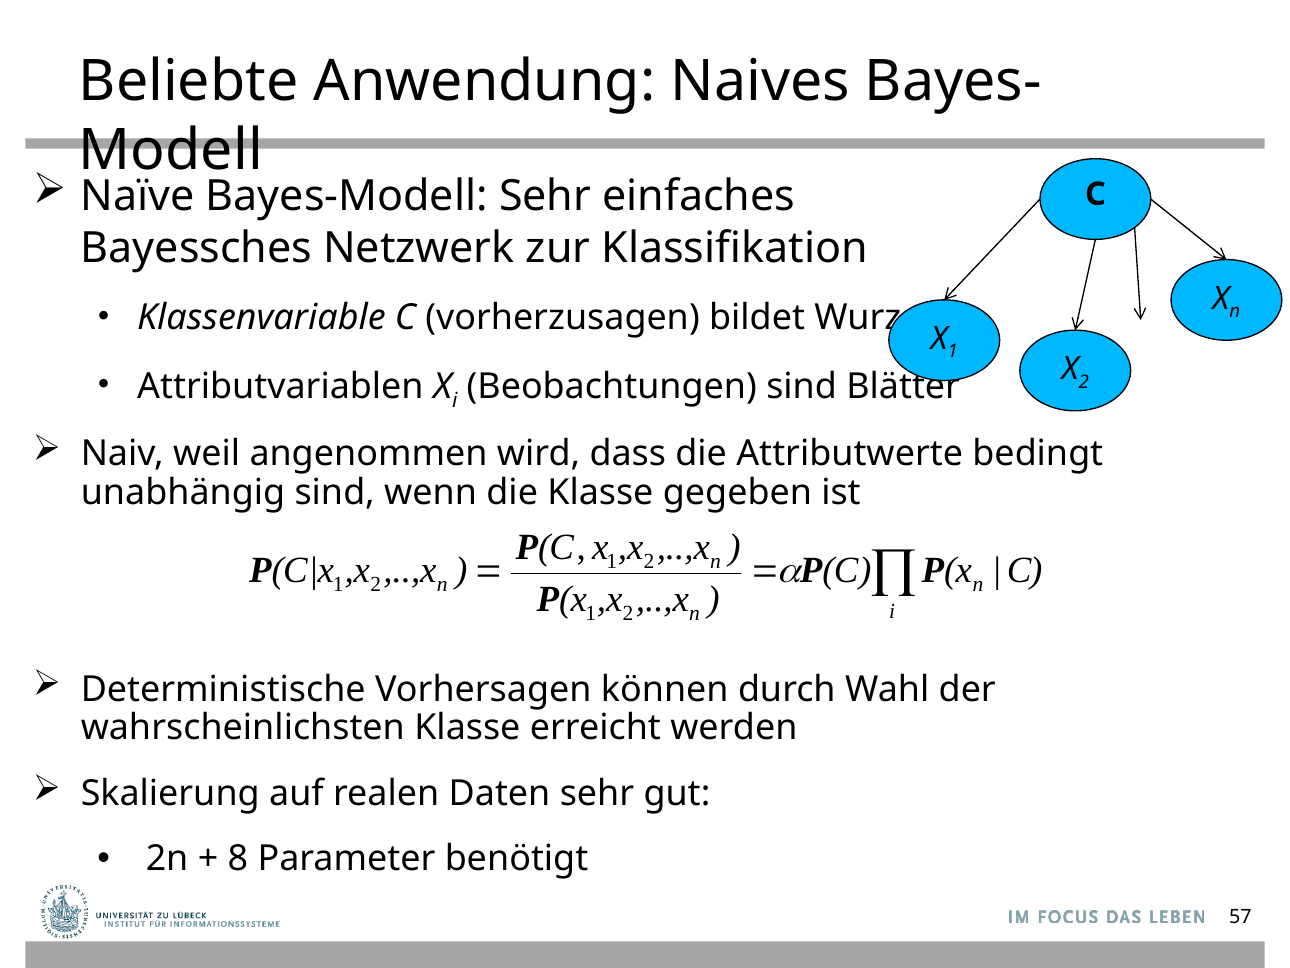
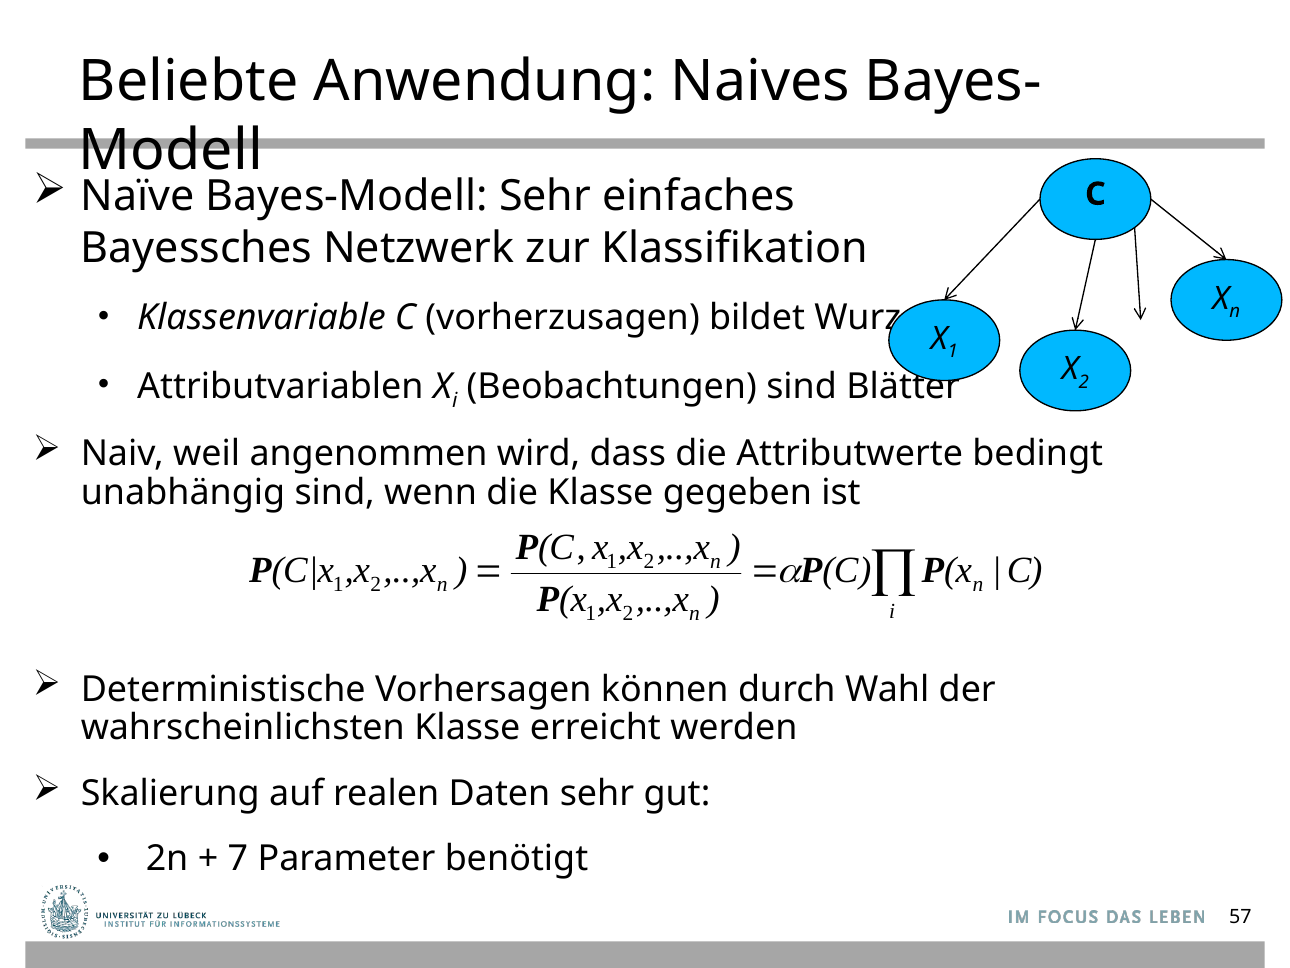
8: 8 -> 7 (238, 859)
